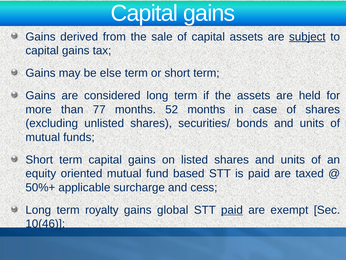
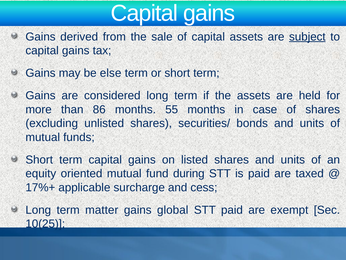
77: 77 -> 86 (99, 109)
52: 52 -> 55 (172, 109)
based: based -> during (189, 173)
50%+: 50%+ -> 17%+ (40, 187)
royalty: royalty -> matter (102, 210)
paid underline: present -> none (232, 210)
10(46: 10(46 -> 10(25 (45, 223)
